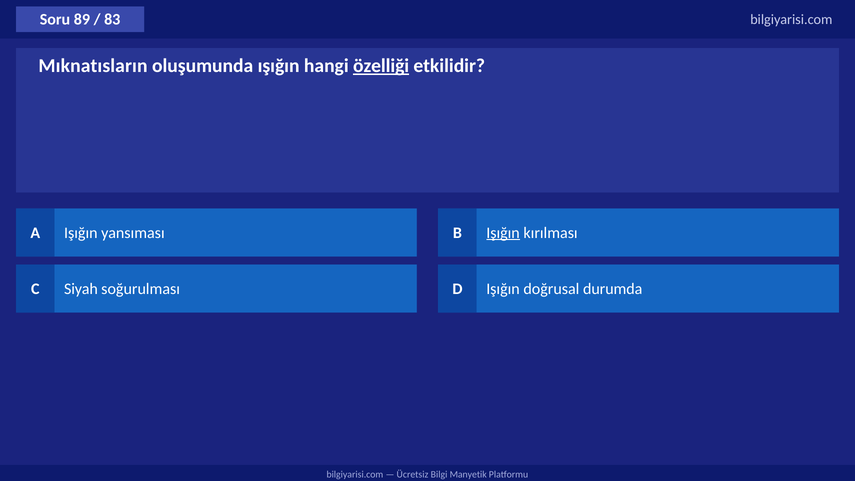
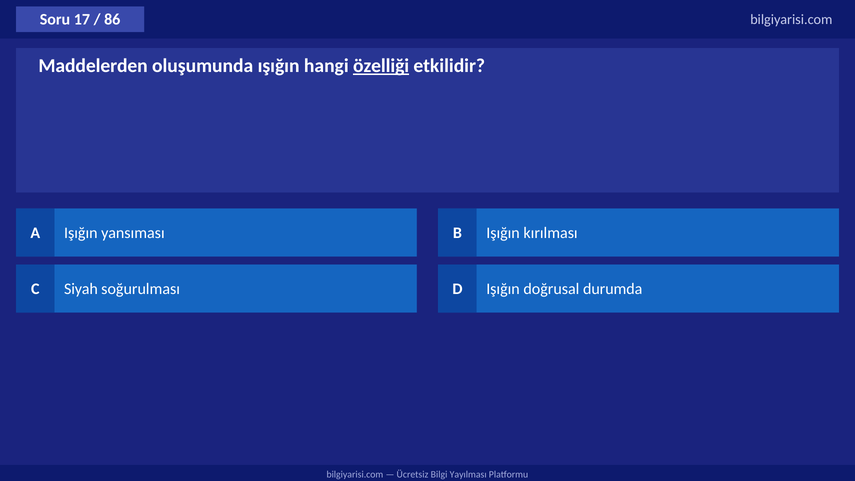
89: 89 -> 17 (82, 20)
83: 83 -> 86 (112, 20)
Mıknatısların: Mıknatısların -> Maddelerden (93, 66)
Işığın underline: present -> none (503, 233)
Manyetik: Manyetik -> Yayılması (468, 474)
